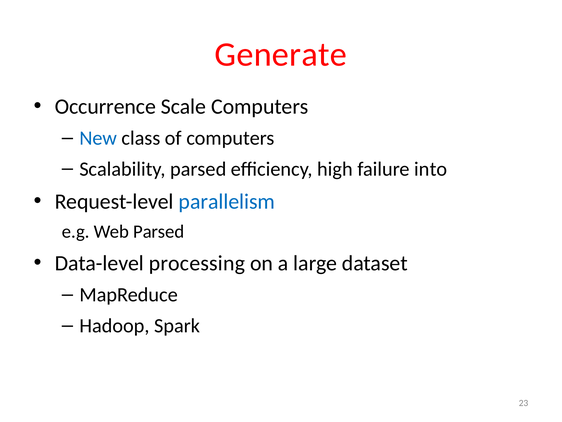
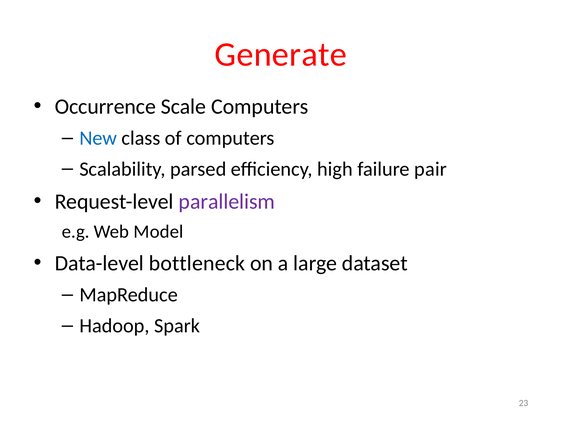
into: into -> pair (431, 169)
parallelism colour: blue -> purple (227, 201)
Web Parsed: Parsed -> Model (159, 231)
processing: processing -> bottleneck (197, 263)
